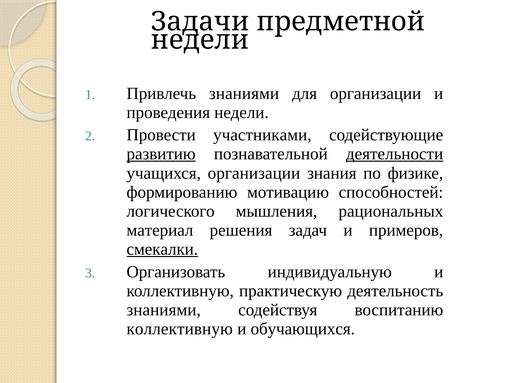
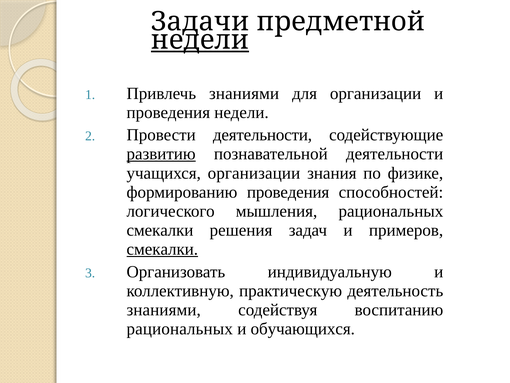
недели underline: none -> present (200, 40)
Провести участниками: участниками -> деятельности (263, 135)
деятельности underline: present -> none (395, 154)
формированию мотивацию: мотивацию -> проведения (288, 192)
материал: материал -> смекалки (160, 230)
коллективную: коллективную -> рациональных (180, 328)
